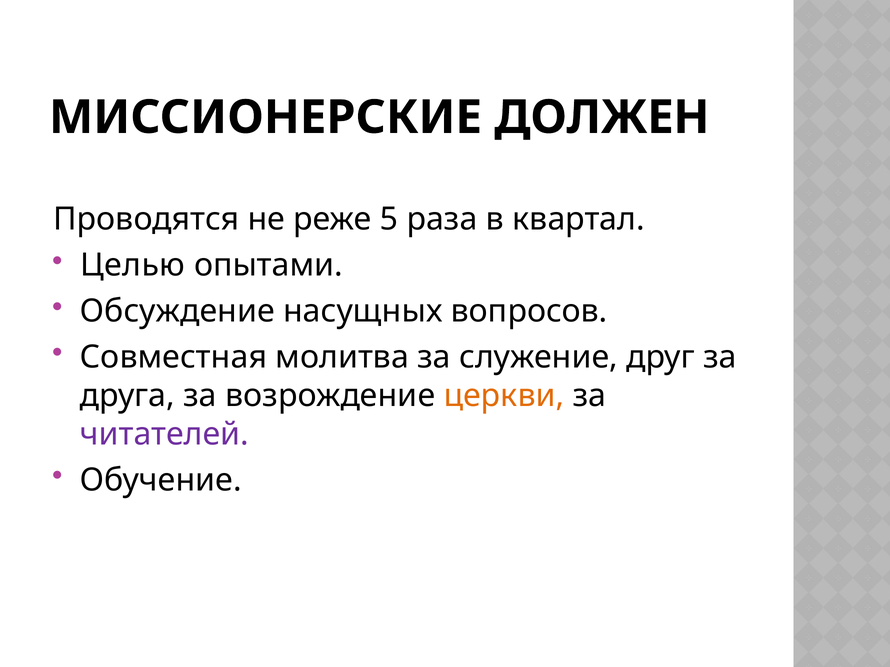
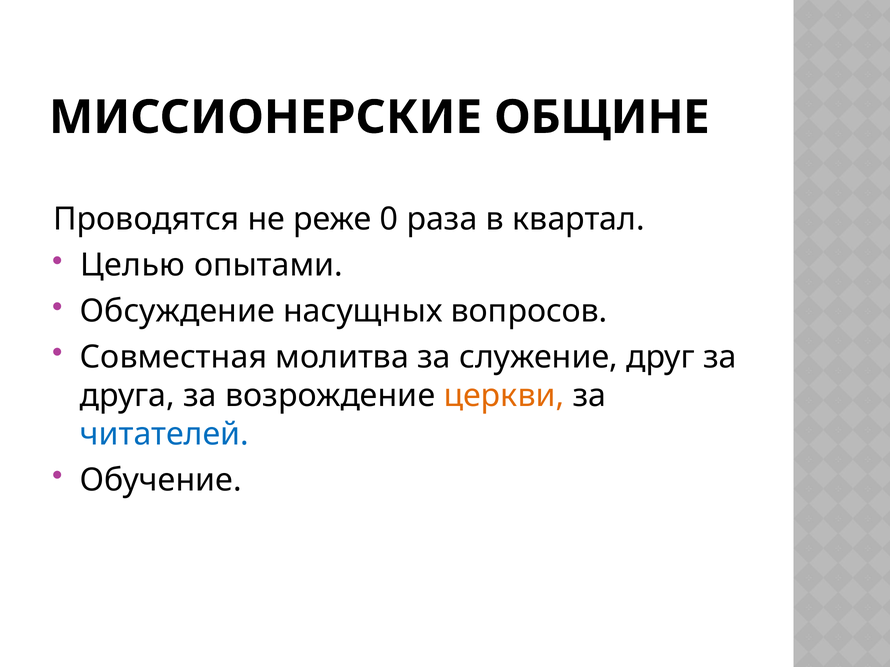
ДОЛЖЕН: ДОЛЖЕН -> ОБЩИНЕ (602, 117)
5: 5 -> 0 (389, 219)
читателей colour: purple -> blue (164, 435)
